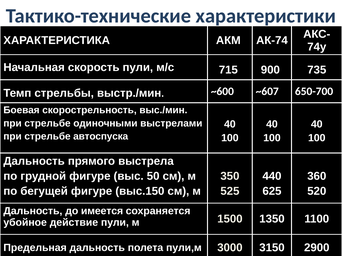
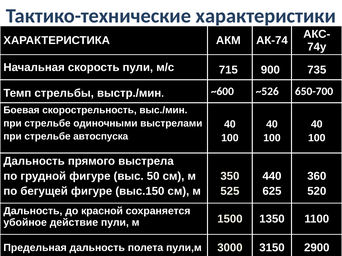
~607: ~607 -> ~526 (267, 92)
имеется: имеется -> красной (102, 211)
